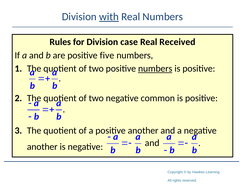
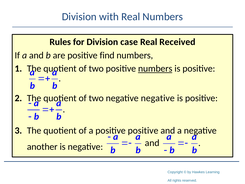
with underline: present -> none (109, 17)
five: five -> find (107, 55)
negative common: common -> negative (158, 98)
positive another: another -> positive (143, 130)
